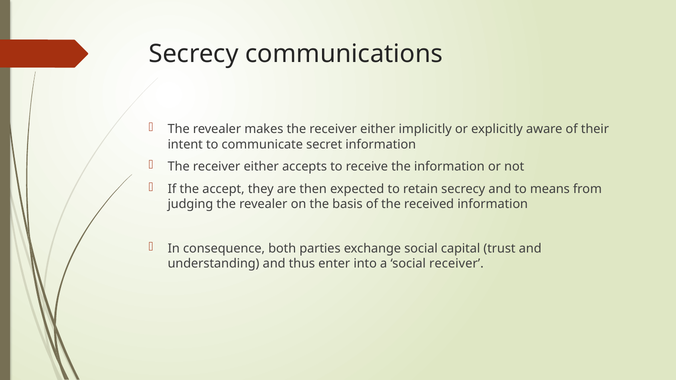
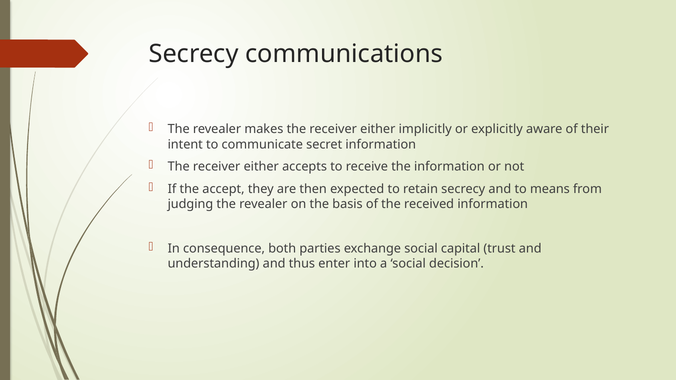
social receiver: receiver -> decision (456, 264)
